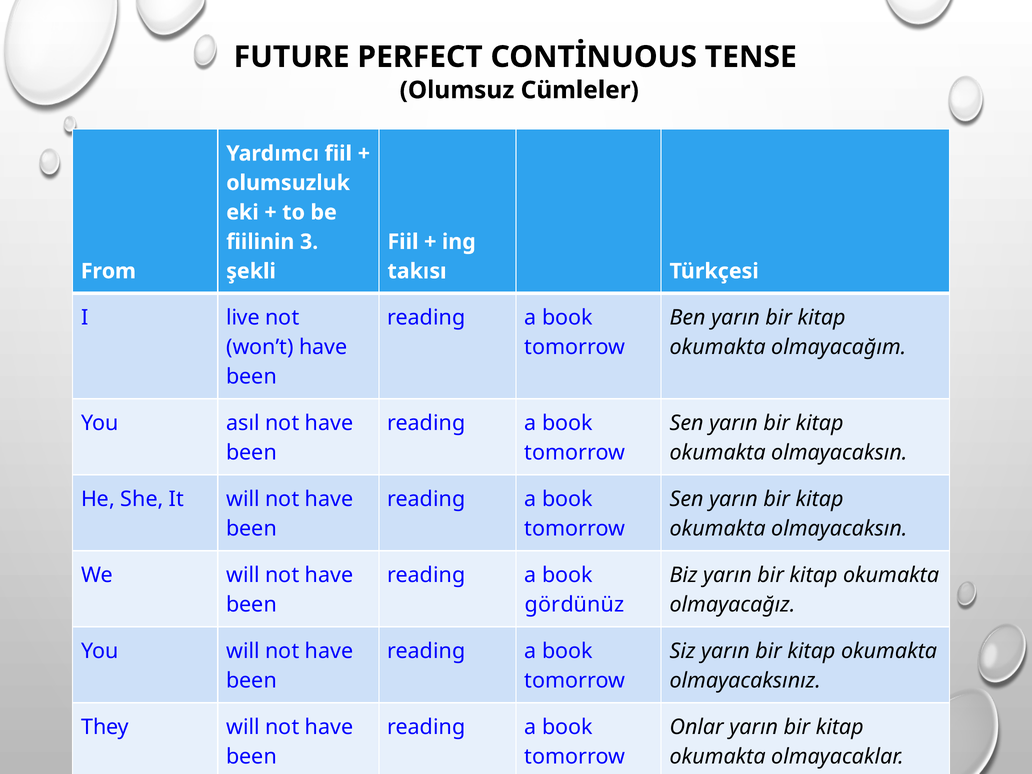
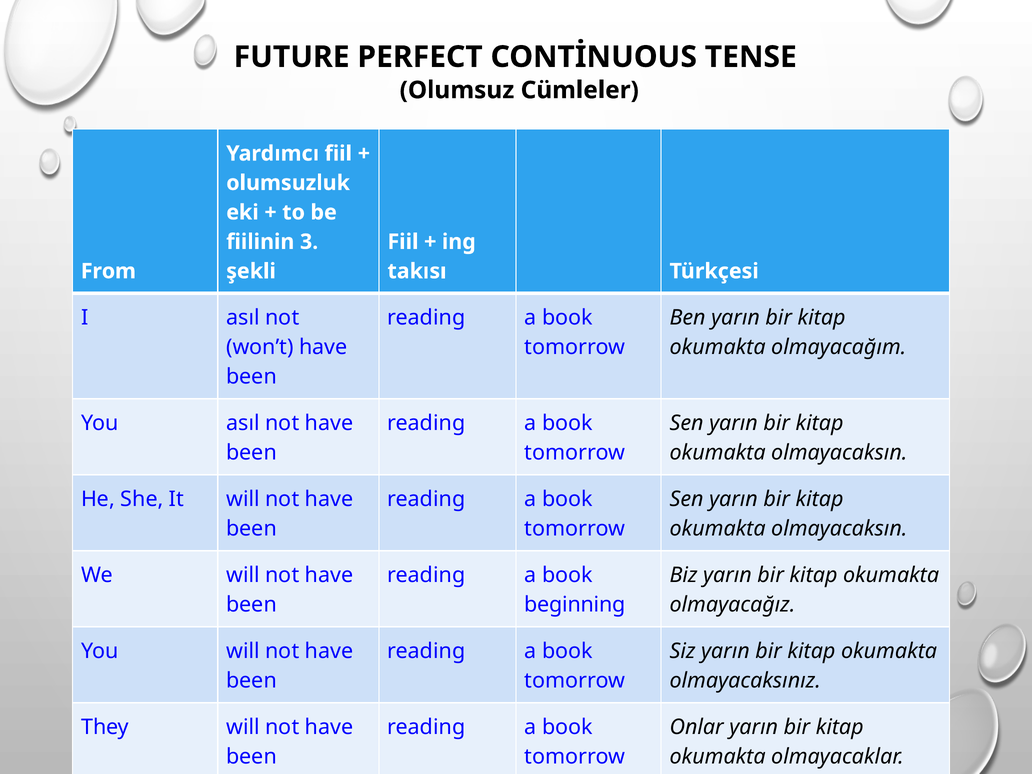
I live: live -> asıl (243, 318)
gördünüz: gördünüz -> beginning (575, 605)
